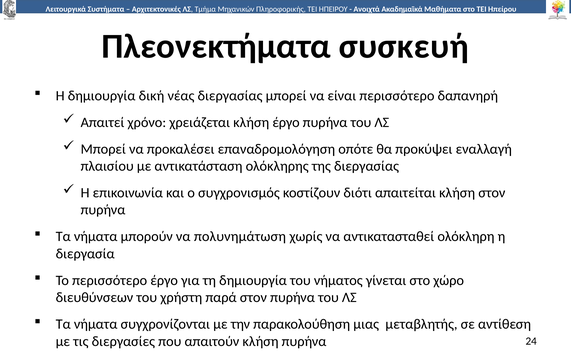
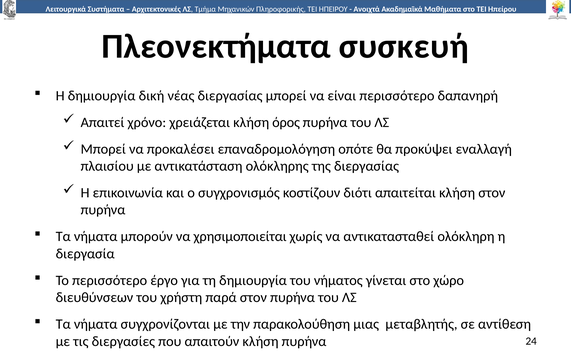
κλήση έργο: έργο -> όρος (286, 122)
πολυνημάτωση: πολυνημάτωση -> χρησιμοποιείται (240, 237)
